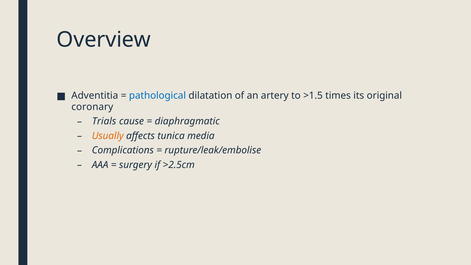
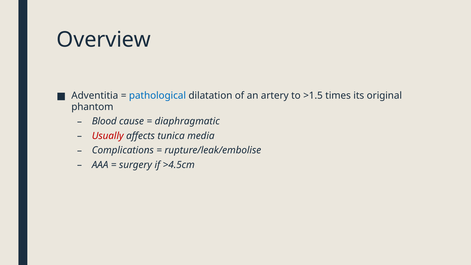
coronary: coronary -> phantom (92, 107)
Trials: Trials -> Blood (104, 121)
Usually colour: orange -> red (108, 136)
>2.5cm: >2.5cm -> >4.5cm (179, 165)
